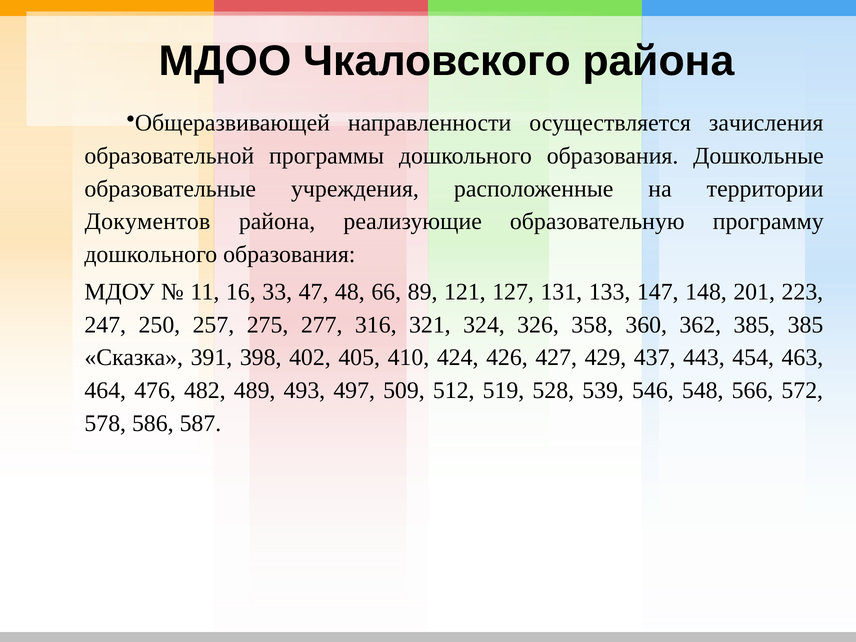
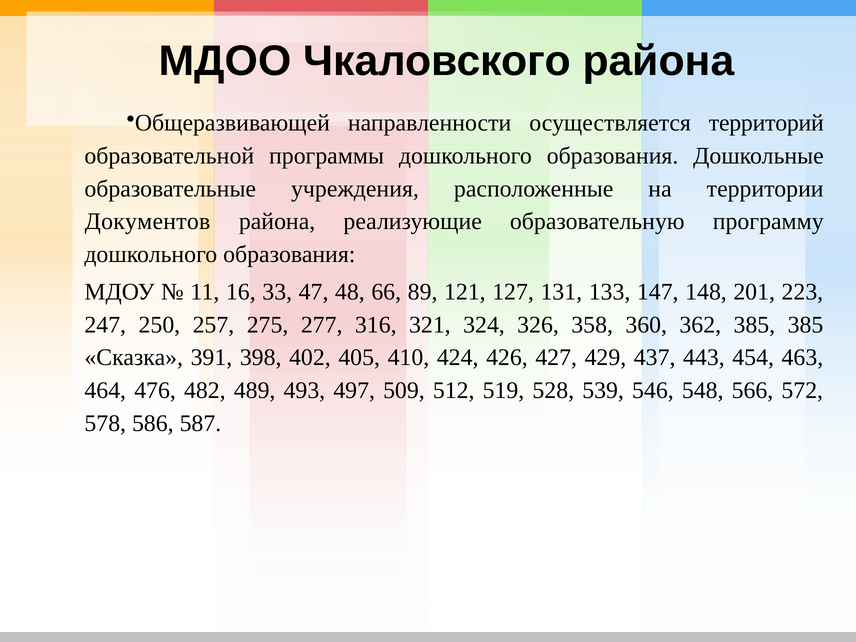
зачисления: зачисления -> территорий (766, 123)
